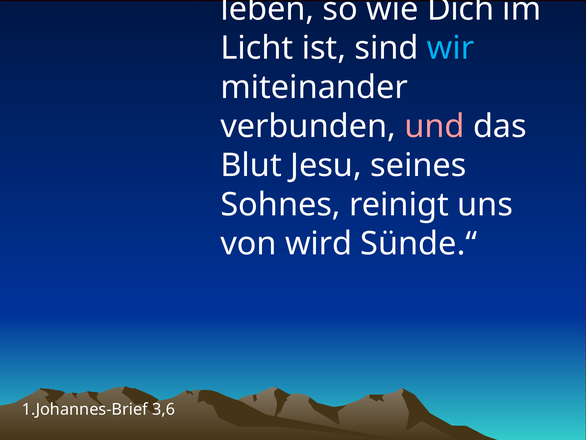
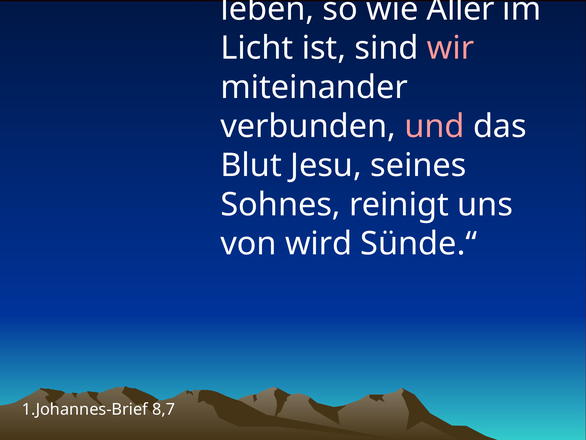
Dich: Dich -> Aller (461, 9)
wir colour: light blue -> pink (451, 48)
3,6: 3,6 -> 8,7 (164, 409)
